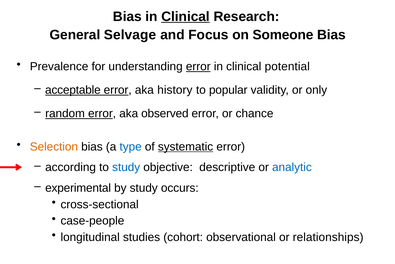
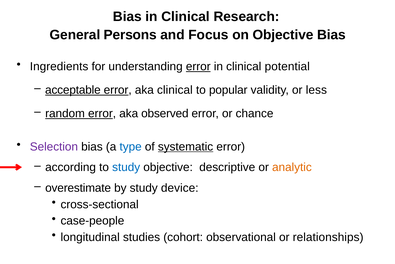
Clinical underline: present -> none (186, 16)
Selvage: Selvage -> Persons (130, 35)
on Someone: Someone -> Objective (283, 35)
Prevalence: Prevalence -> Ingredients (59, 66)
aka history: history -> clinical (175, 90)
only: only -> less (316, 90)
Selection colour: orange -> purple (54, 146)
analytic colour: blue -> orange (292, 167)
experimental: experimental -> overestimate (78, 188)
occurs: occurs -> device (180, 188)
